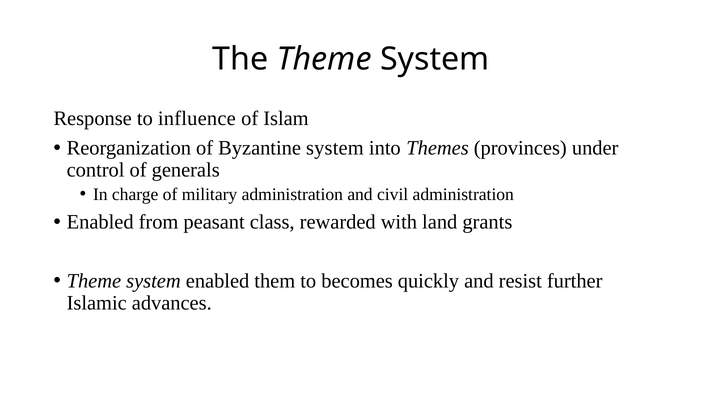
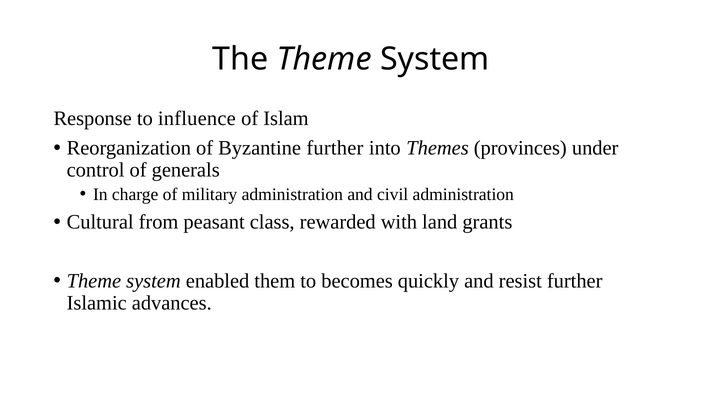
Byzantine system: system -> further (335, 148)
Enabled: Enabled -> Cultural (100, 222)
